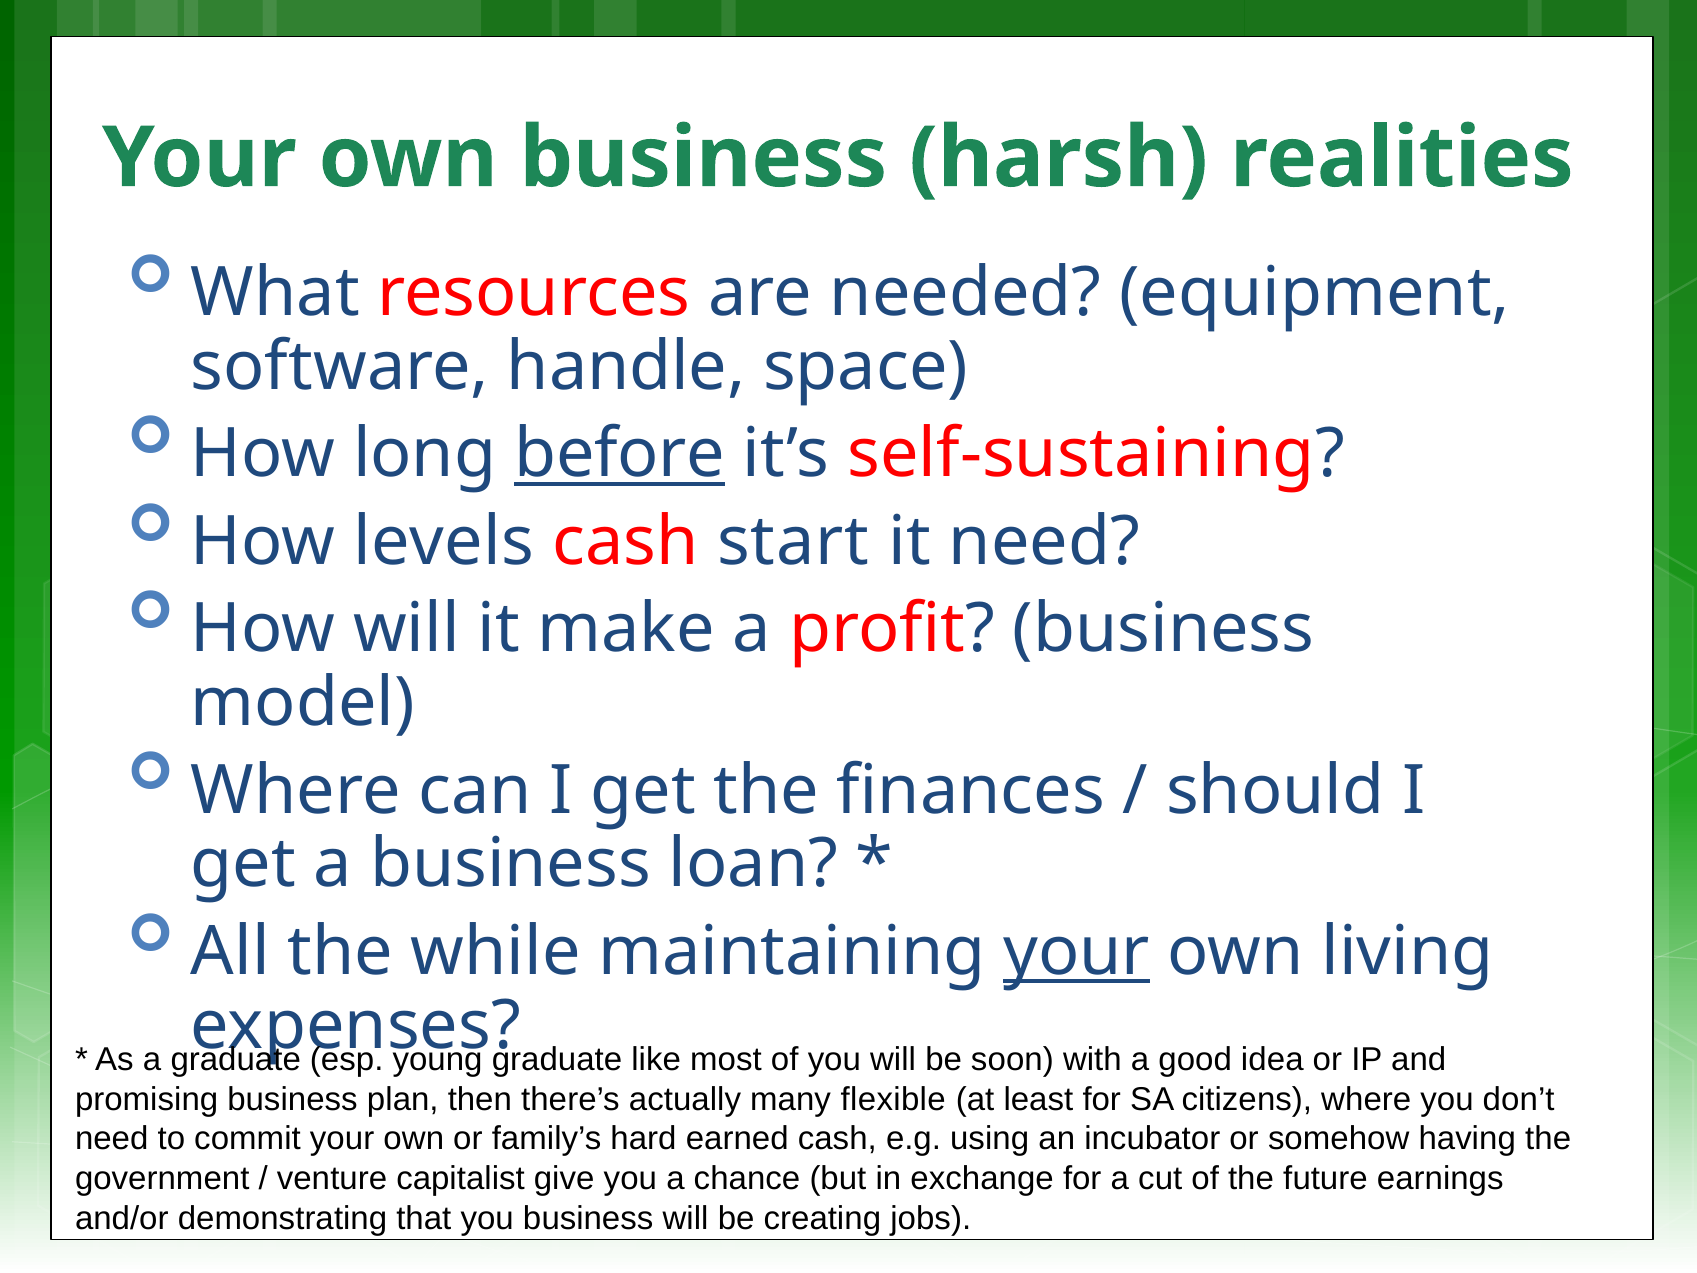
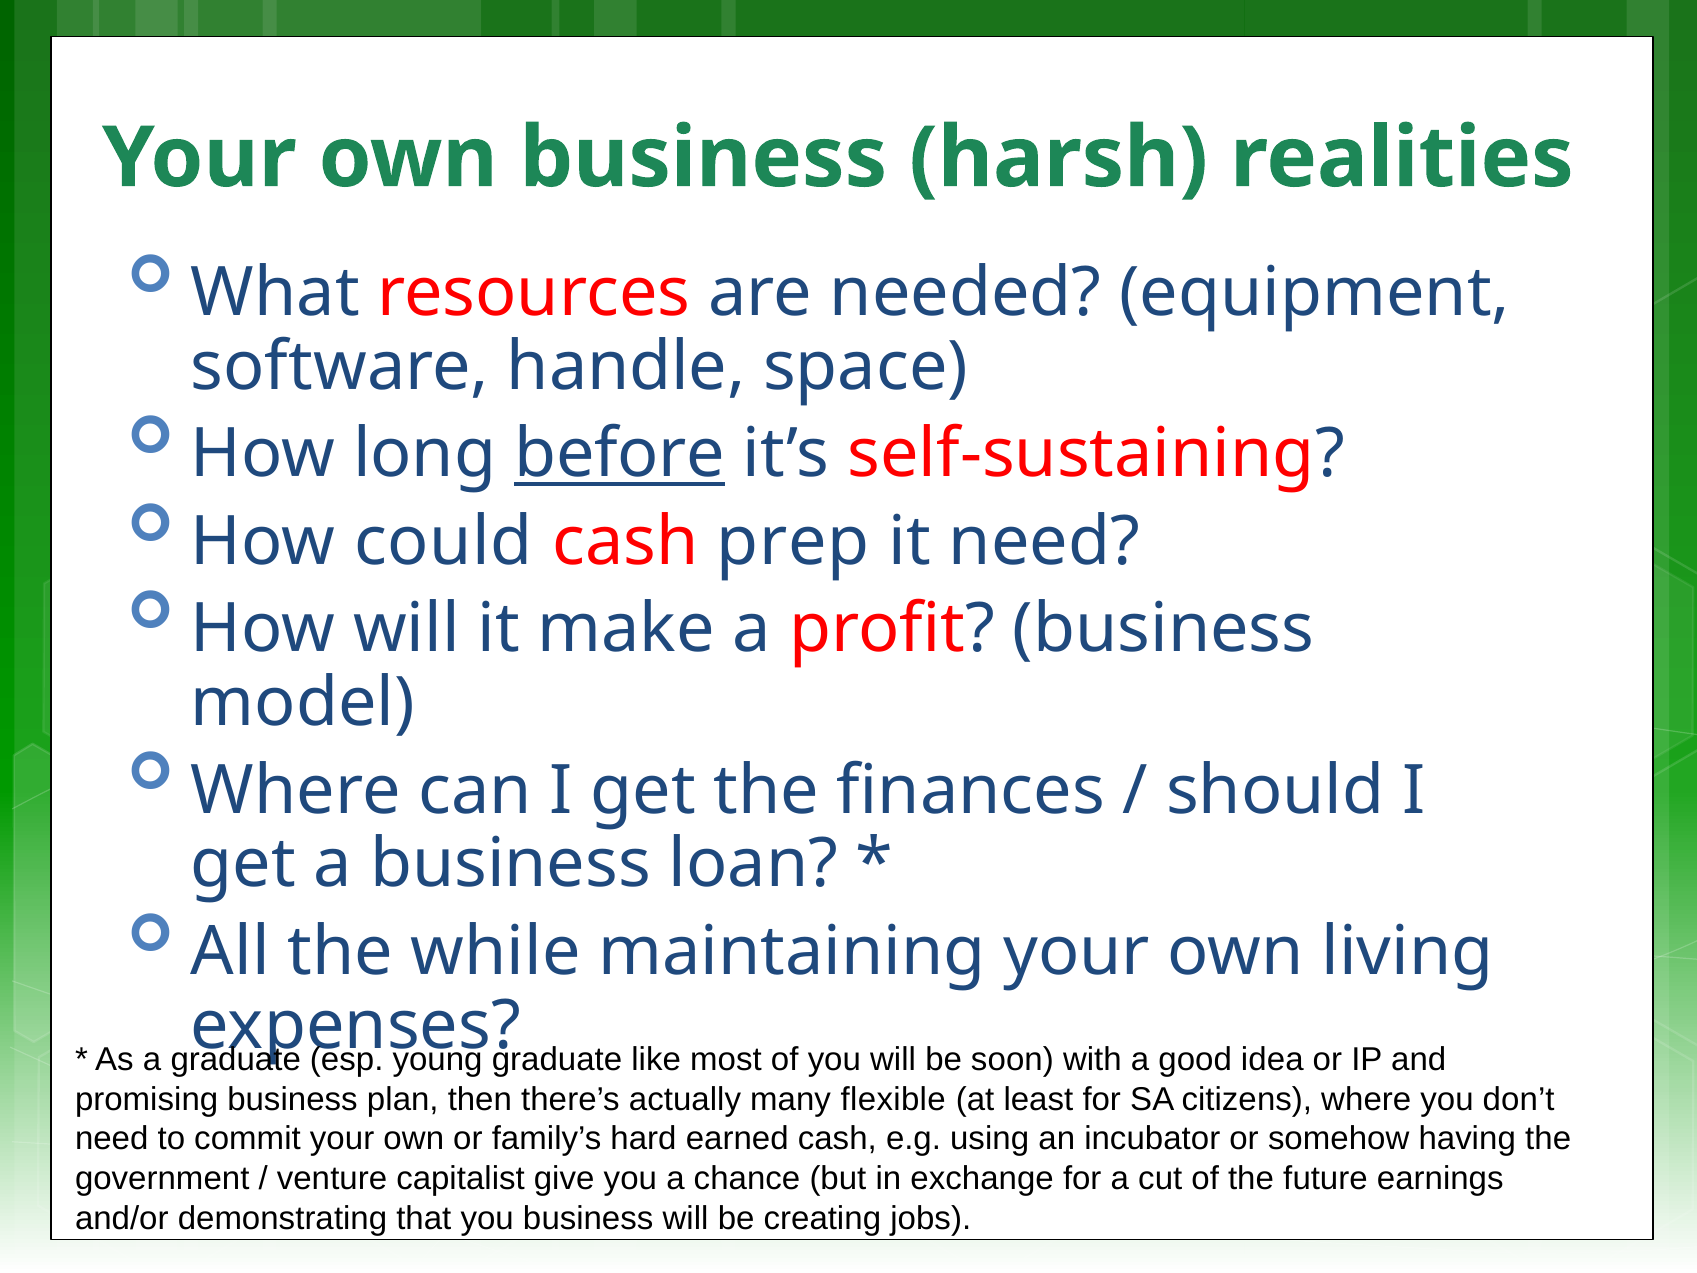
levels: levels -> could (444, 542)
start: start -> prep (793, 542)
your underline: present -> none (1077, 952)
